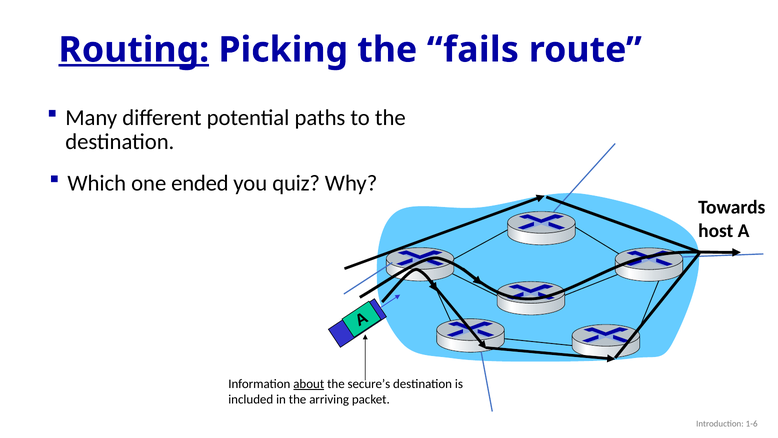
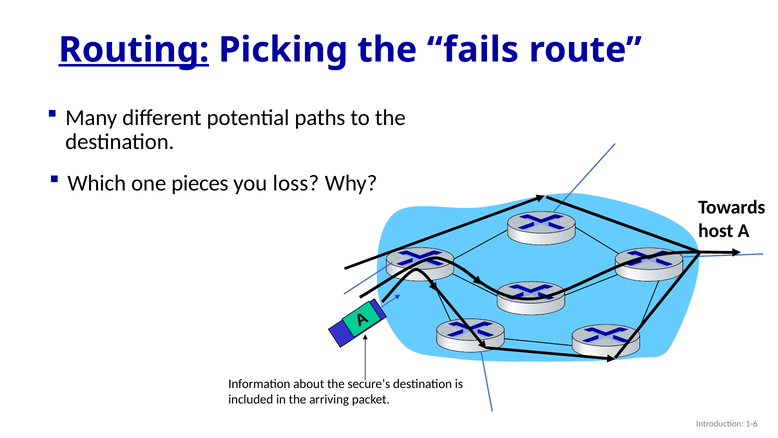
ended: ended -> pieces (200, 183)
quiz: quiz -> loss (296, 183)
about underline: present -> none (309, 383)
